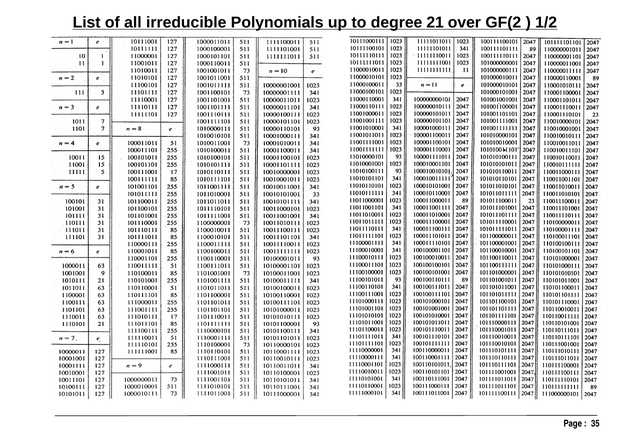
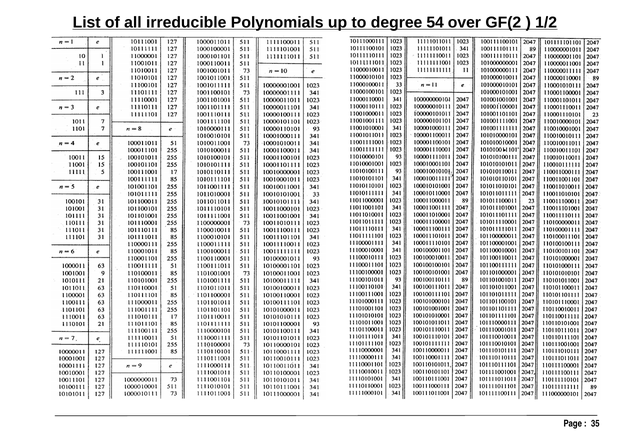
21: 21 -> 54 (435, 22)
